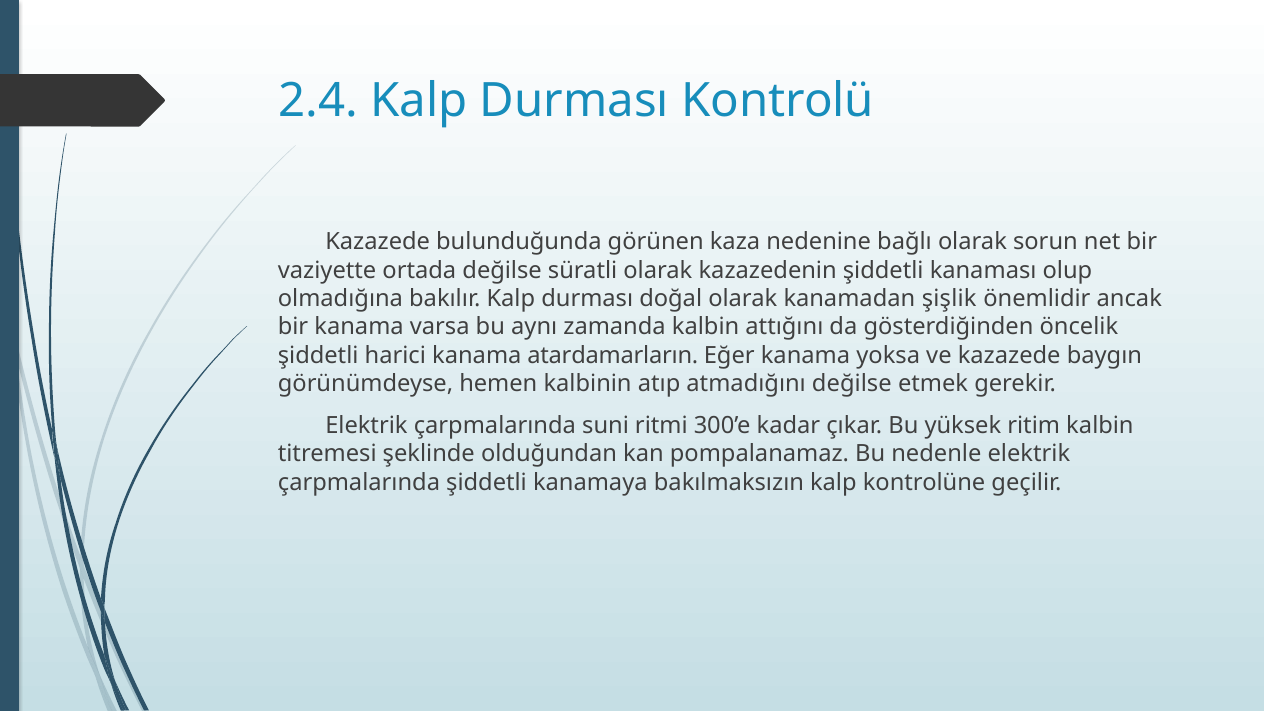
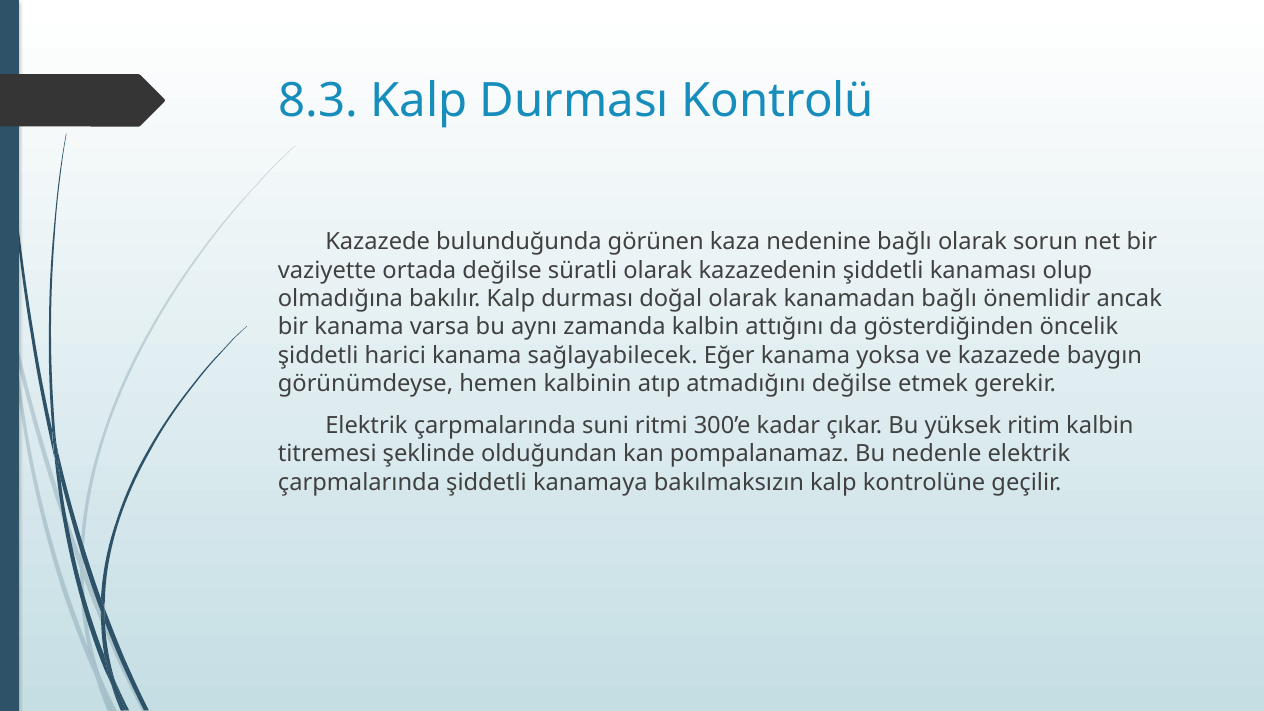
2.4: 2.4 -> 8.3 (318, 101)
kanamadan şişlik: şişlik -> bağlı (949, 299)
atardamarların: atardamarların -> sağlayabilecek (613, 356)
